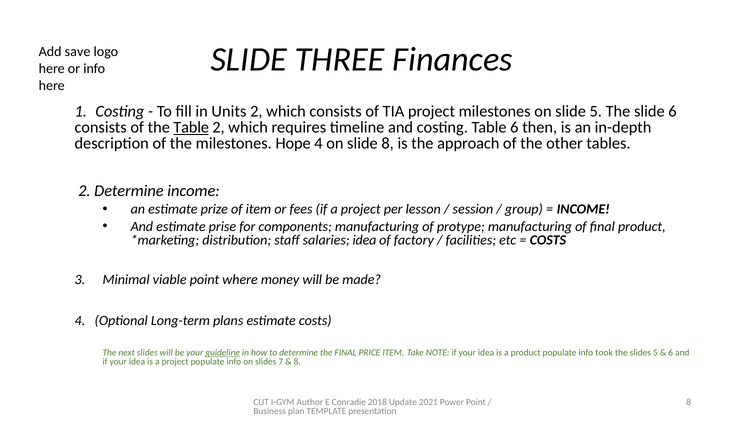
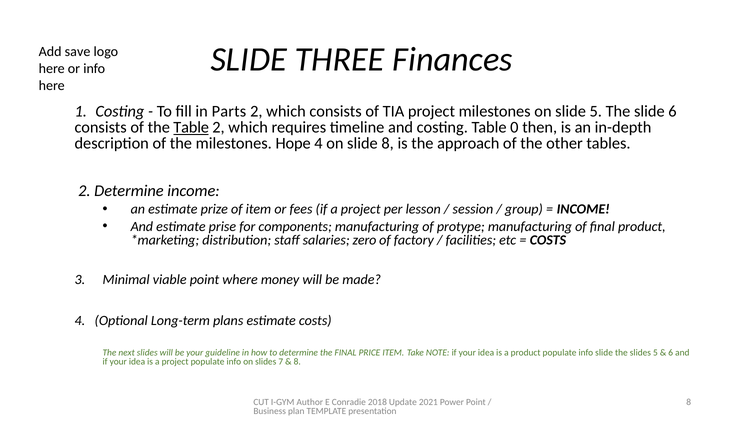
Units: Units -> Parts (229, 112)
Table 6: 6 -> 0 (514, 127)
salaries idea: idea -> zero (364, 240)
guideline underline: present -> none (223, 353)
info took: took -> slide (604, 353)
